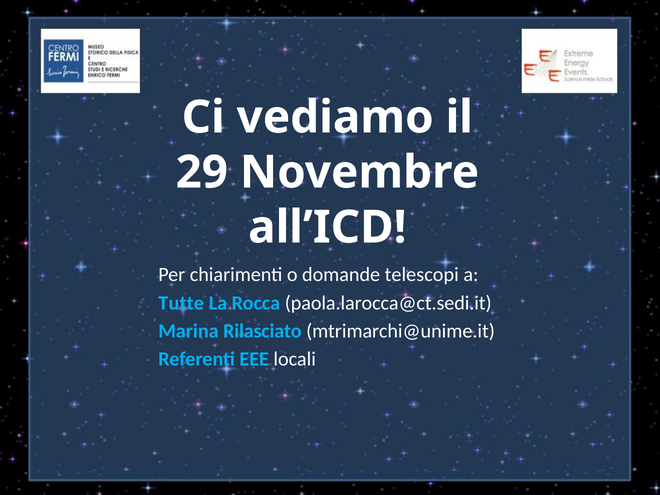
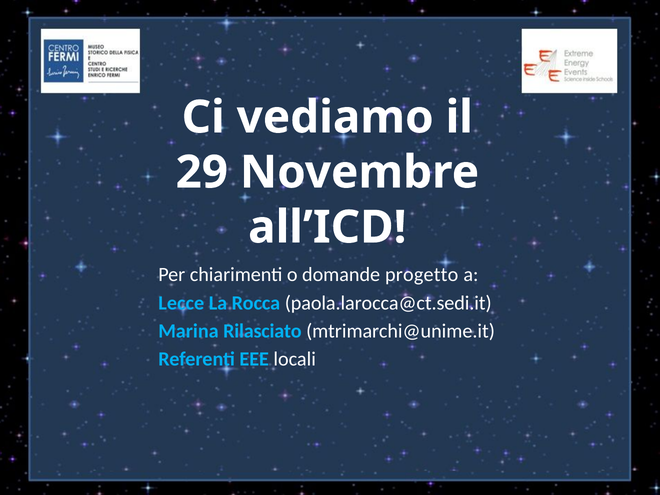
telescopi: telescopi -> progetto (422, 275)
Tutte: Tutte -> Lecce (181, 303)
